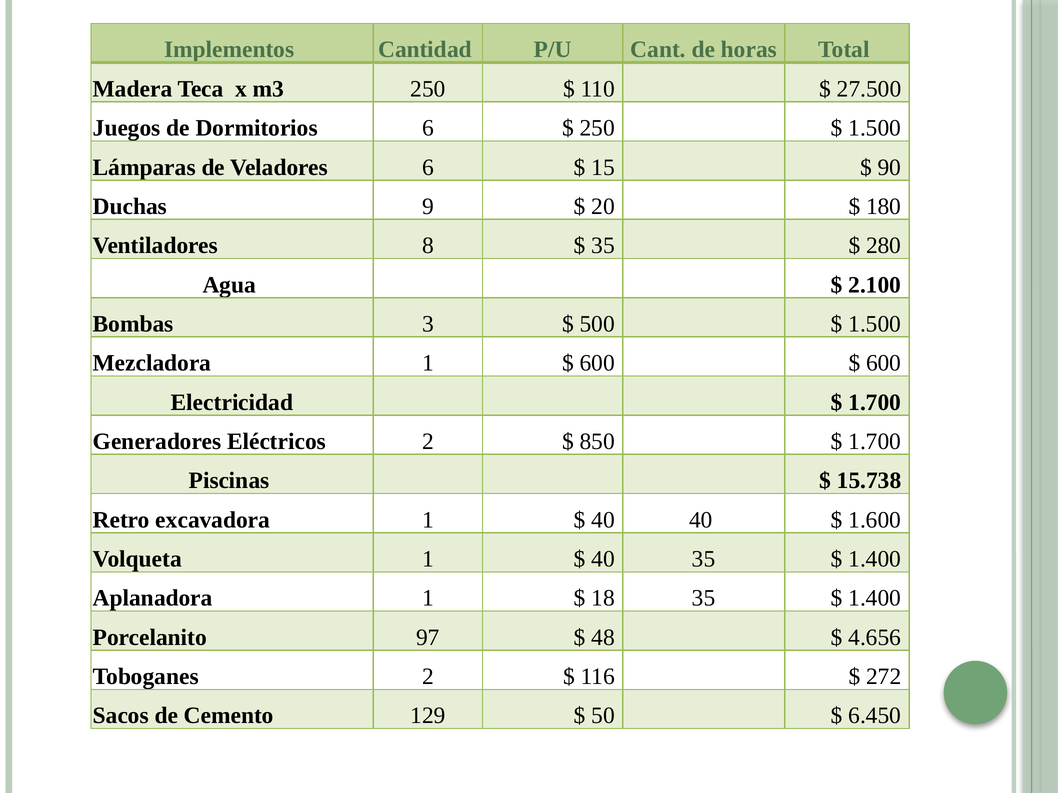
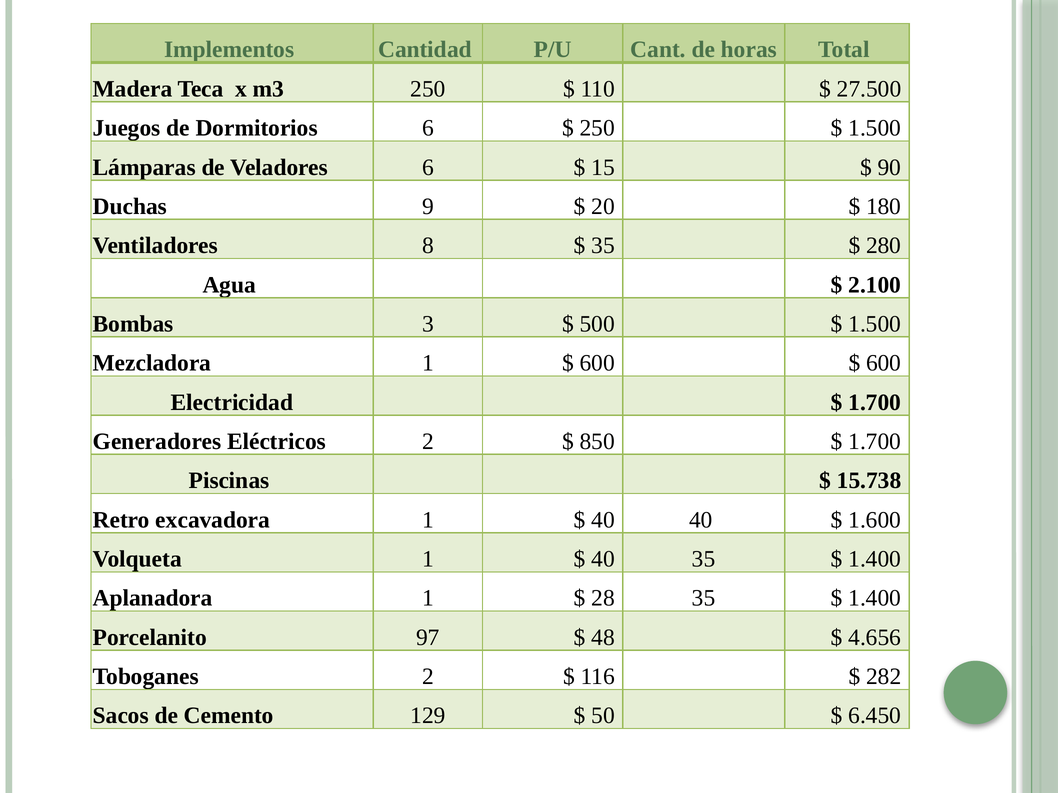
18: 18 -> 28 (603, 599)
272: 272 -> 282 (884, 677)
